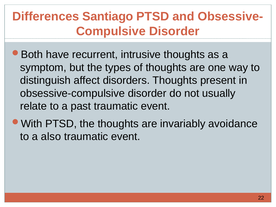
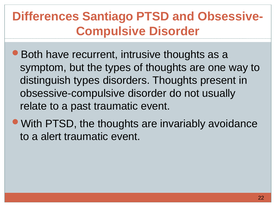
distinguish affect: affect -> types (87, 80)
also: also -> alert (51, 137)
